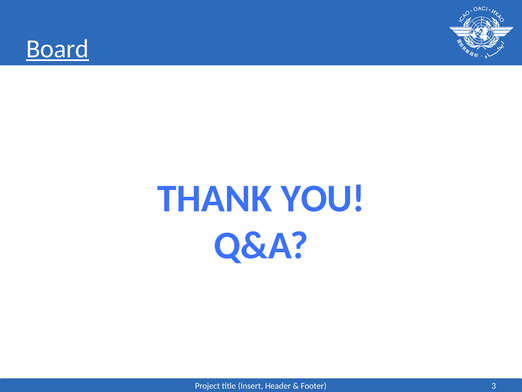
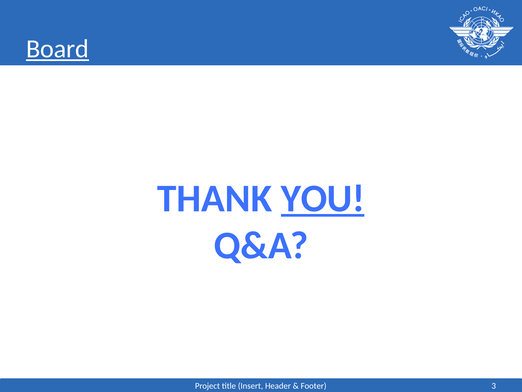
YOU underline: none -> present (323, 198)
